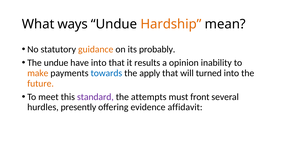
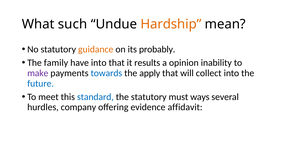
ways: ways -> such (73, 24)
The undue: undue -> family (56, 62)
make colour: orange -> purple (38, 73)
turned: turned -> collect (209, 73)
future colour: orange -> blue (41, 83)
standard colour: purple -> blue (95, 97)
the attempts: attempts -> statutory (149, 97)
front: front -> ways (200, 97)
presently: presently -> company (78, 107)
